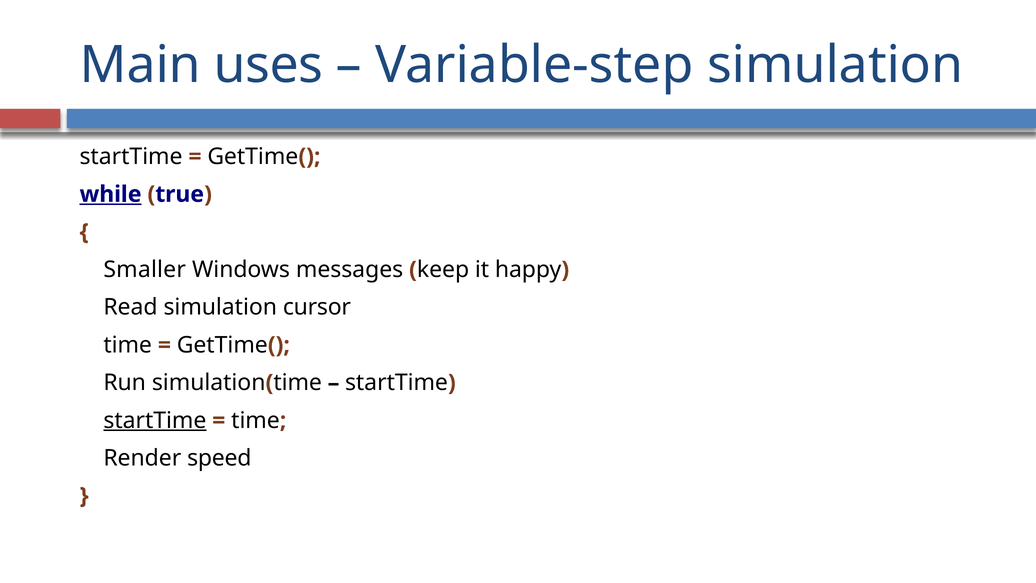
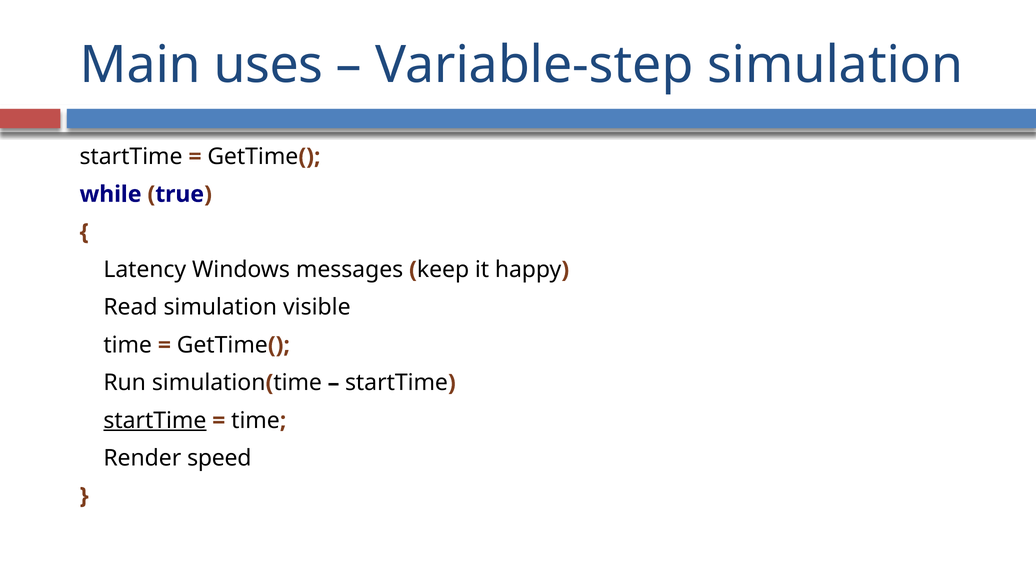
while underline: present -> none (111, 194)
Smaller: Smaller -> Latency (145, 270)
cursor: cursor -> visible (317, 307)
